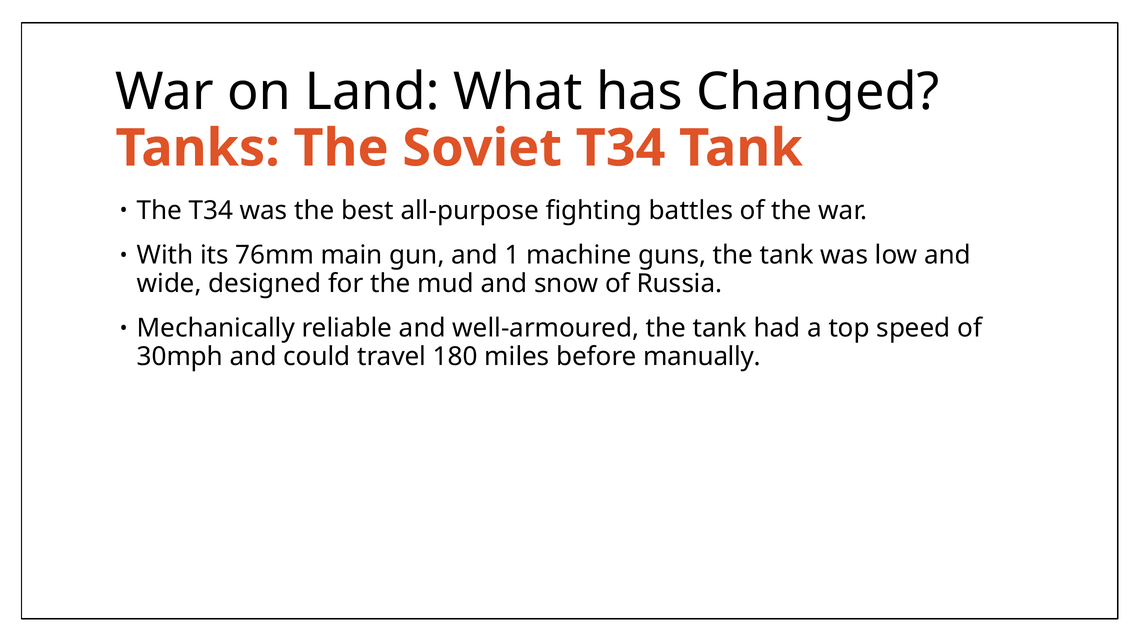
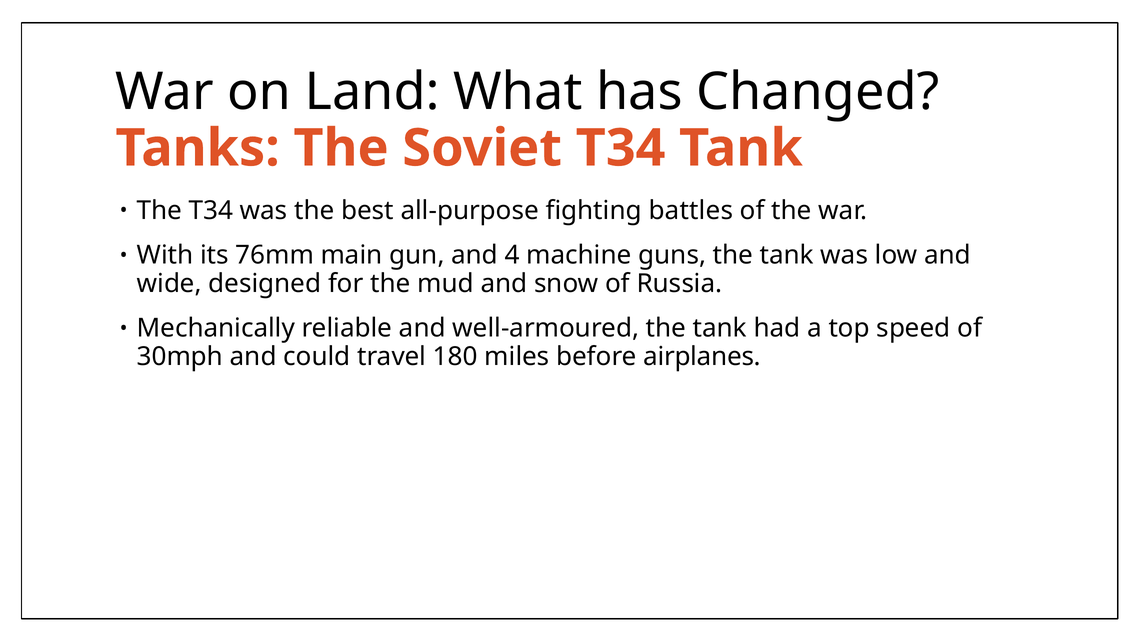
1: 1 -> 4 (512, 255)
manually: manually -> airplanes (702, 357)
